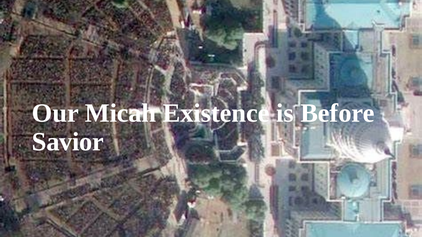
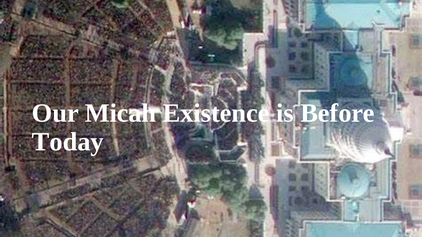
Savior: Savior -> Today (68, 142)
